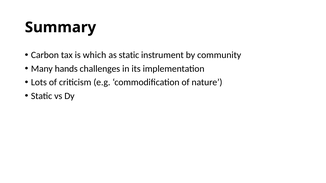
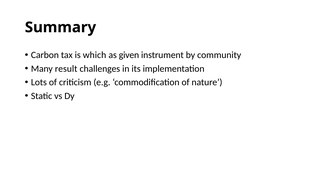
as static: static -> given (129, 55)
hands: hands -> result (66, 69)
